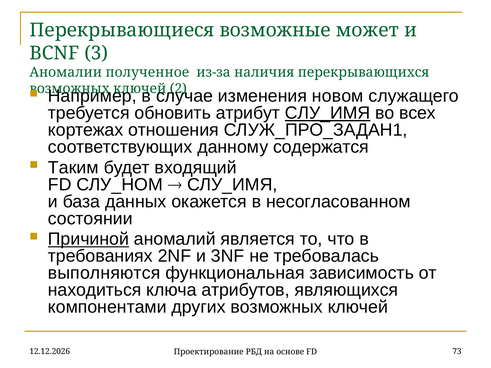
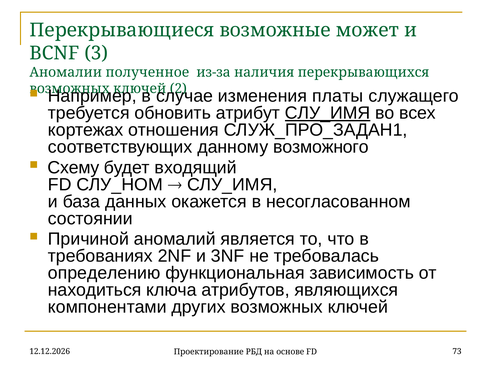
новом: новом -> платы (338, 96)
содержатся: содержатся -> возможного (321, 147)
Таким: Таким -> Схему (73, 168)
Причиной underline: present -> none (88, 239)
выполняются: выполняются -> определению (104, 273)
